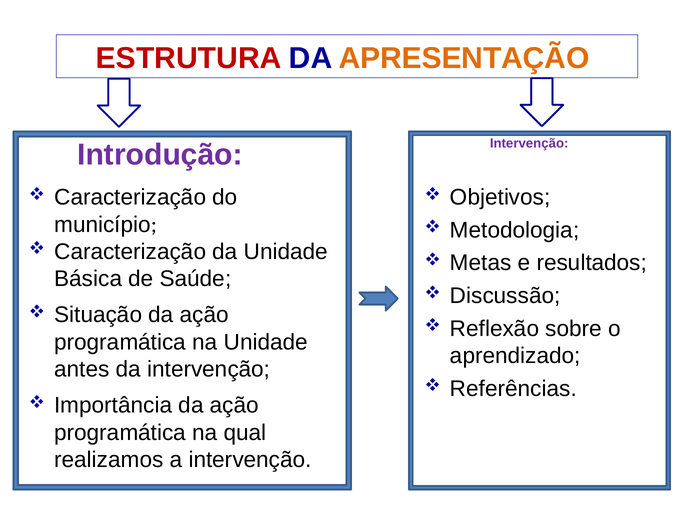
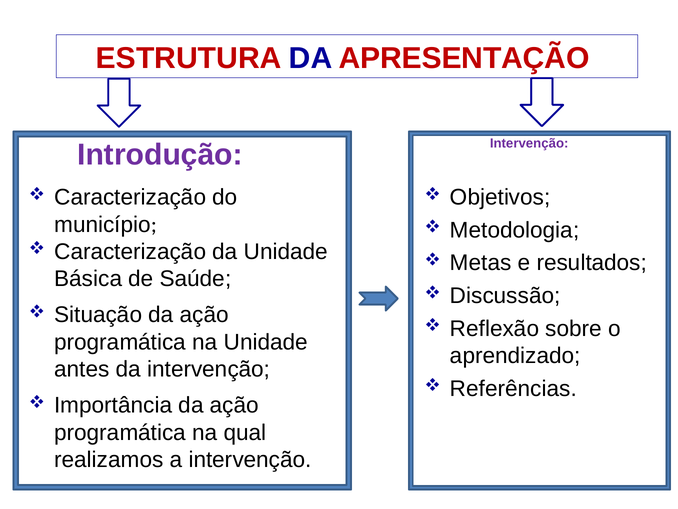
APRESENTAÇÃO colour: orange -> red (464, 58)
